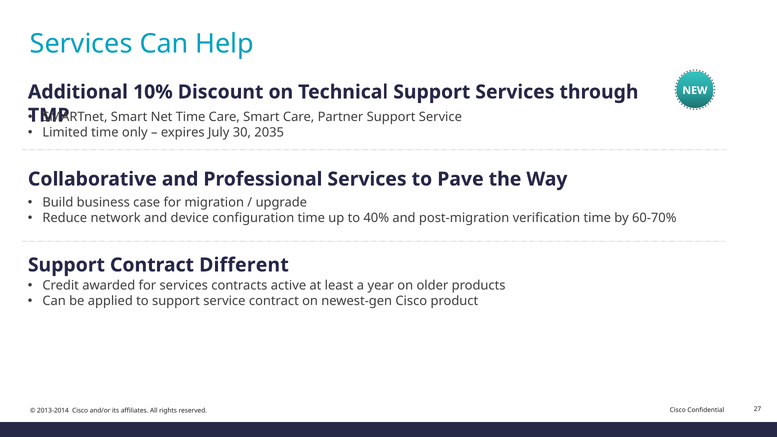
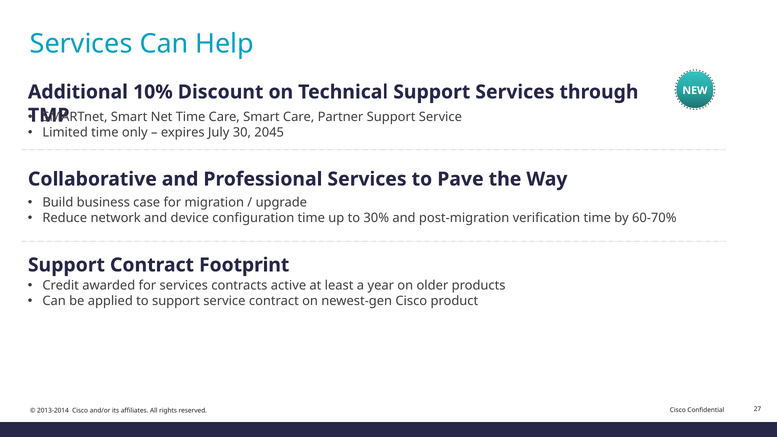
2035: 2035 -> 2045 (269, 133)
40%: 40% -> 30% (376, 218)
Different: Different -> Footprint (244, 265)
